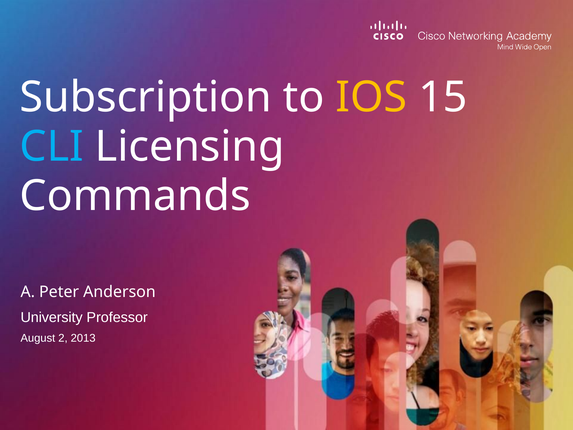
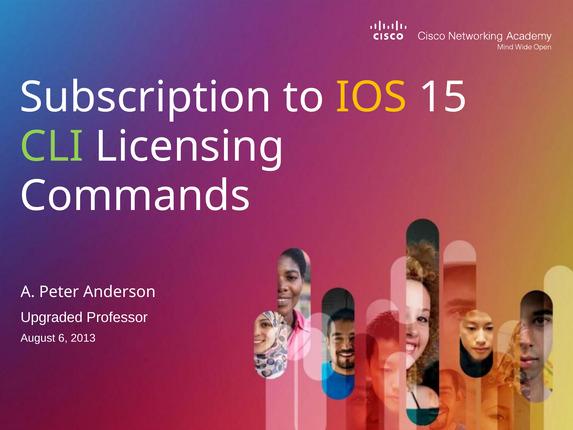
CLI colour: light blue -> light green (52, 147)
University: University -> Upgraded (52, 317)
2: 2 -> 6 (63, 338)
